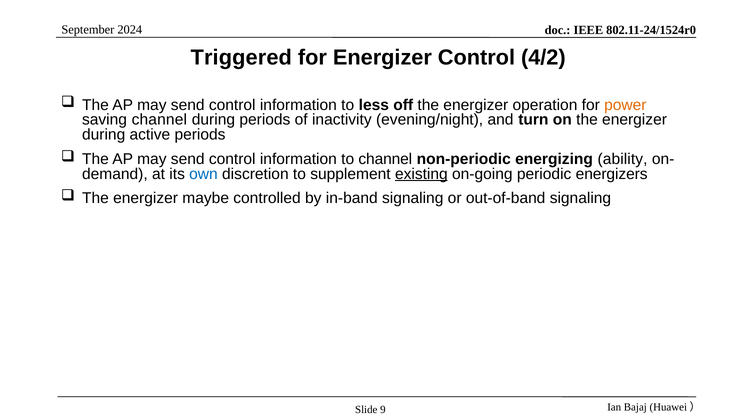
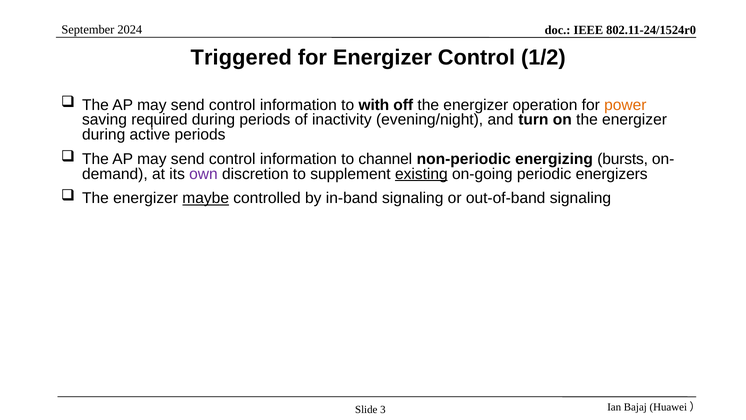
4/2: 4/2 -> 1/2 (543, 57)
less: less -> with (374, 105)
saving channel: channel -> required (159, 120)
ability: ability -> bursts (623, 159)
own colour: blue -> purple (203, 174)
maybe underline: none -> present (206, 198)
9: 9 -> 3 (383, 409)
